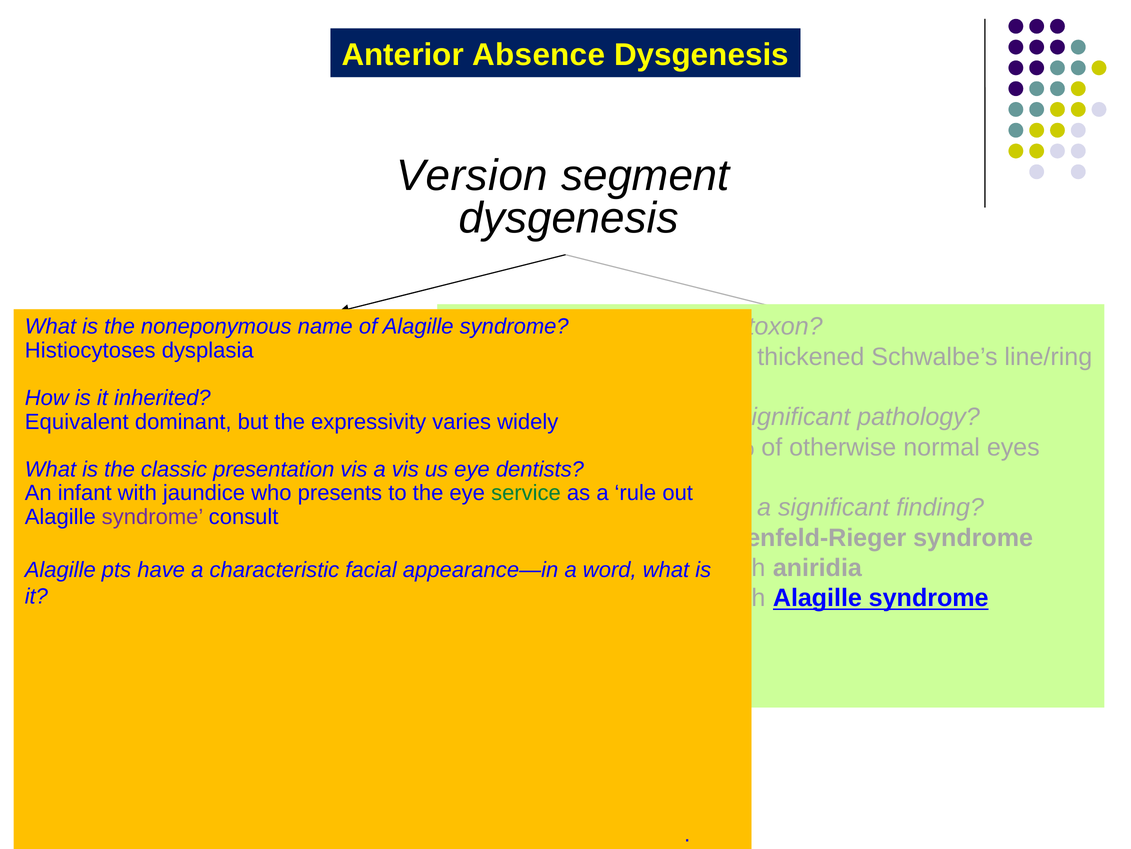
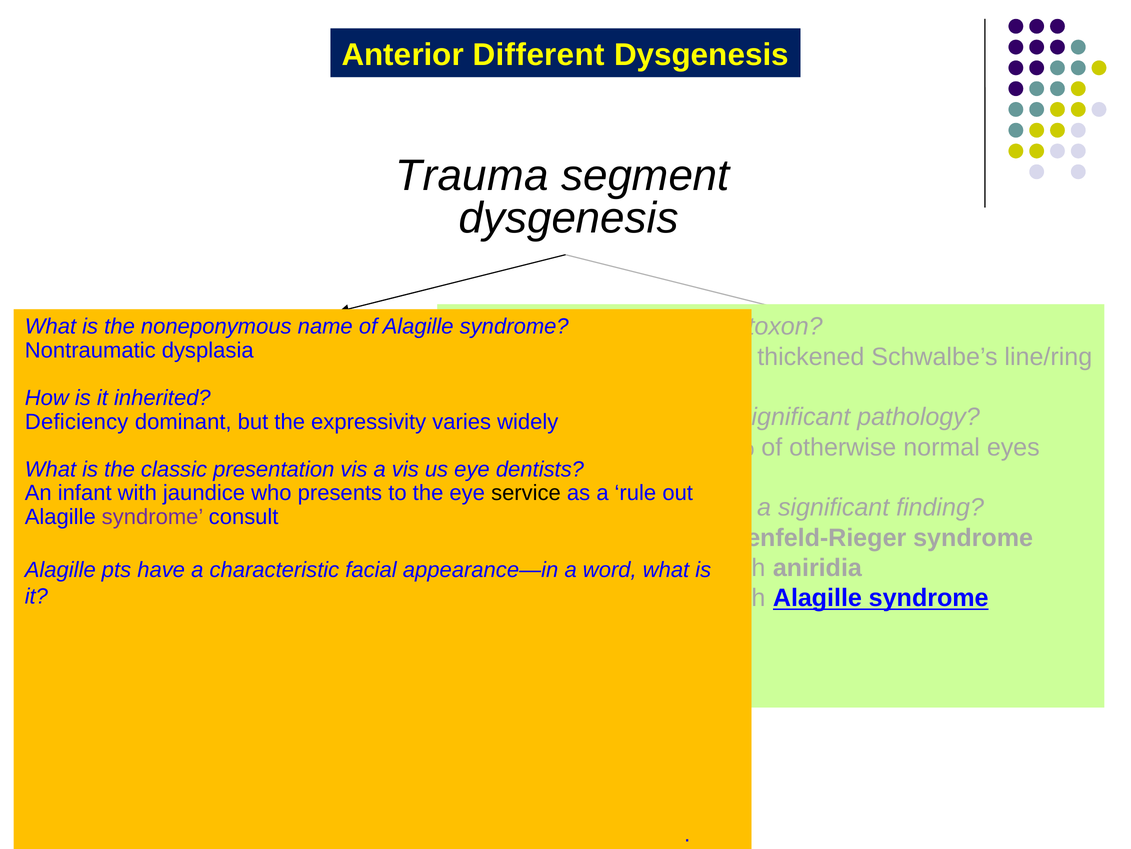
Absence: Absence -> Different (539, 55)
Version: Version -> Trauma (472, 176)
Histiocytoses: Histiocytoses -> Nontraumatic (90, 350)
Equivalent: Equivalent -> Deficiency (77, 421)
service colour: green -> black (526, 493)
